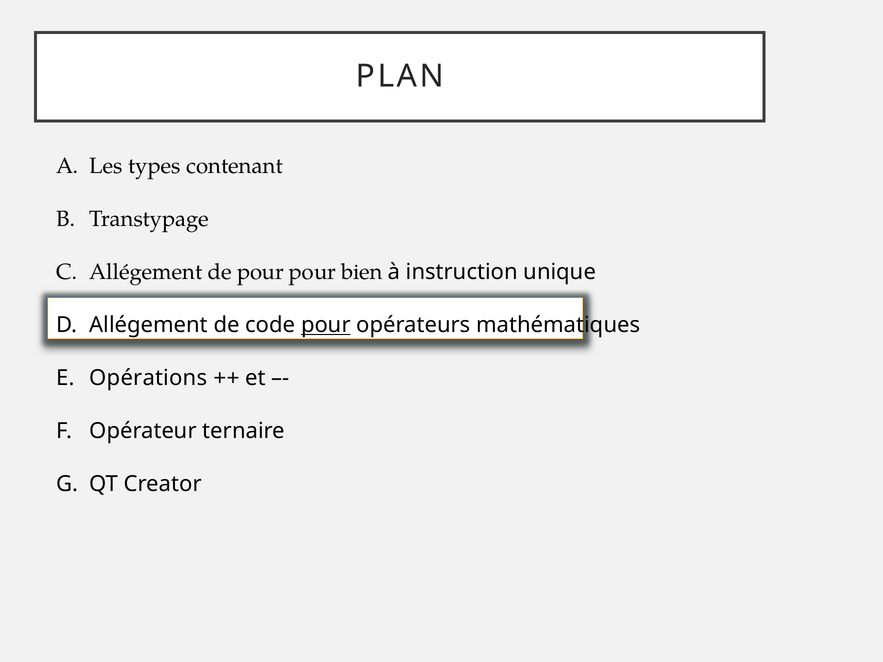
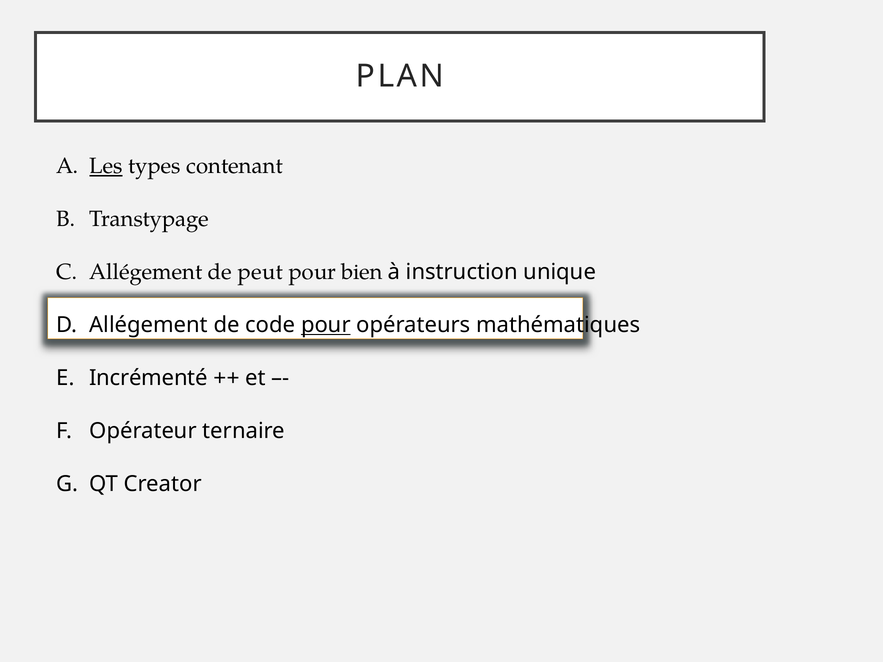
Les underline: none -> present (106, 166)
de pour: pour -> peut (260, 272)
Opérations: Opérations -> Incrémenté (148, 378)
